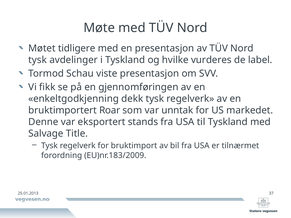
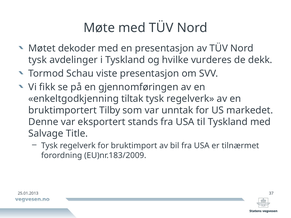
tidligere: tidligere -> dekoder (77, 48)
label: label -> dekk (260, 60)
dekk: dekk -> tiltak (132, 99)
Roar: Roar -> Tilby (110, 110)
